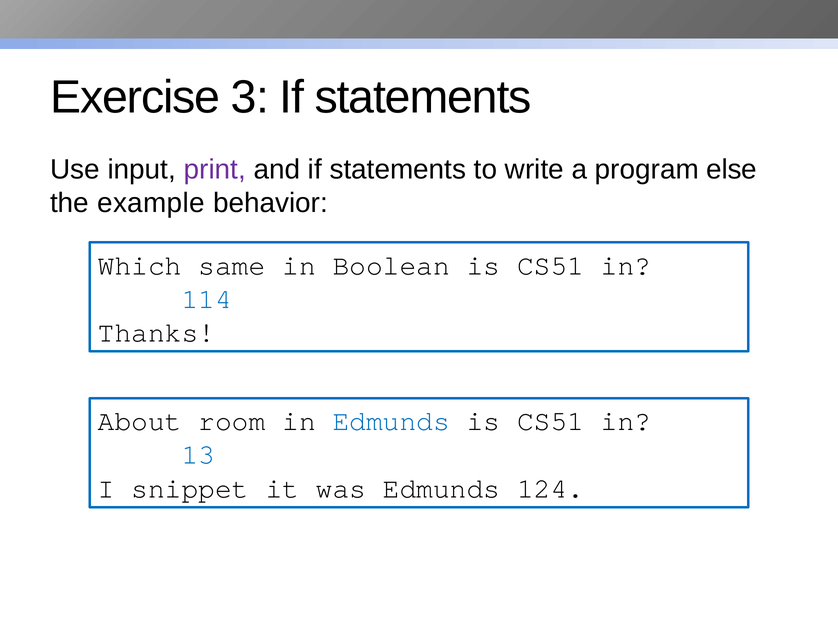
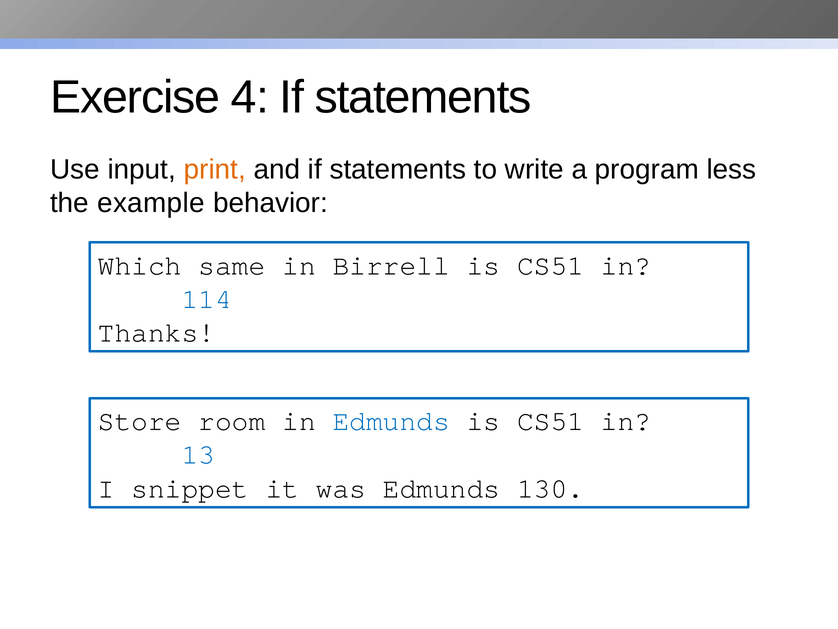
3: 3 -> 4 (250, 98)
print colour: purple -> orange (215, 170)
else: else -> less (731, 170)
Boolean: Boolean -> Birrell (391, 265)
About: About -> Store (140, 421)
124: 124 -> 130 (551, 488)
